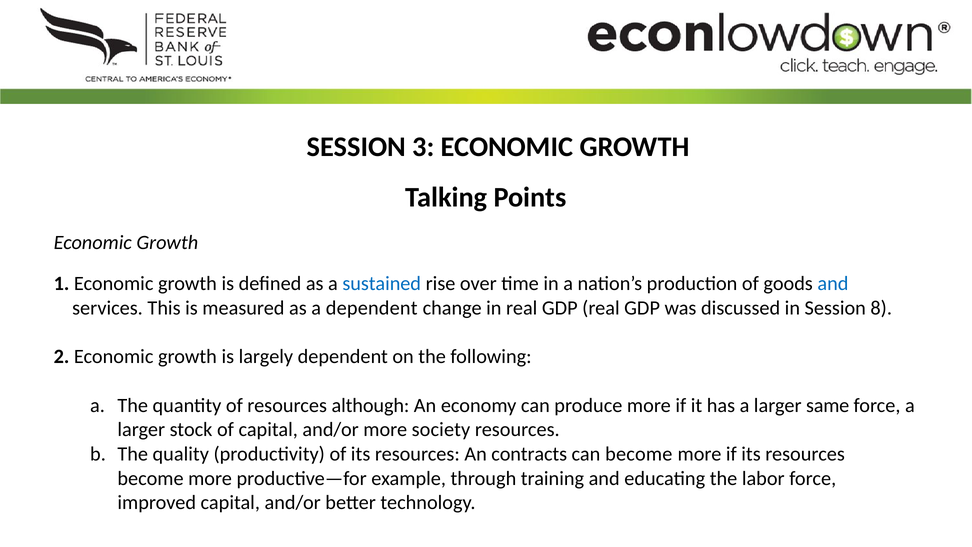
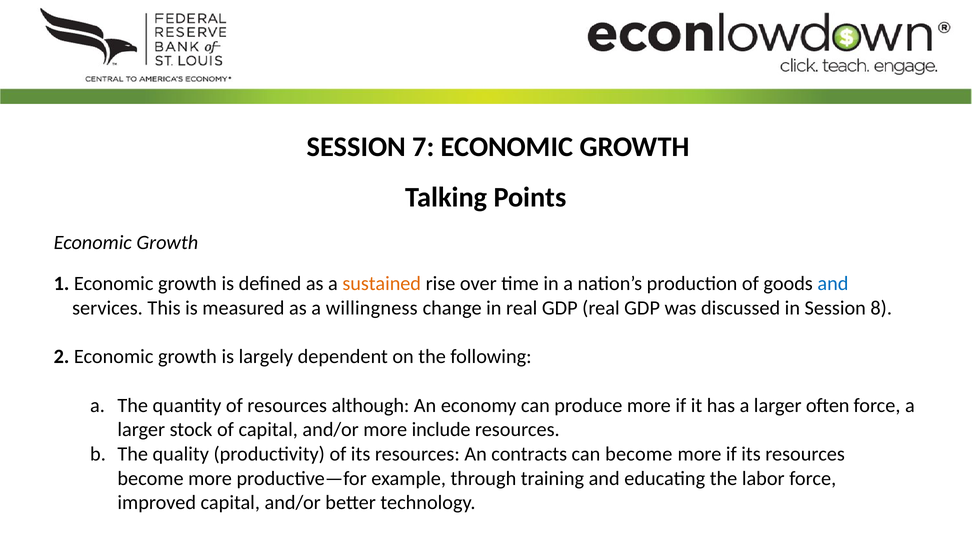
3: 3 -> 7 (423, 147)
sustained colour: blue -> orange (382, 284)
a dependent: dependent -> willingness (372, 308)
same: same -> often (828, 405)
society: society -> include (441, 429)
